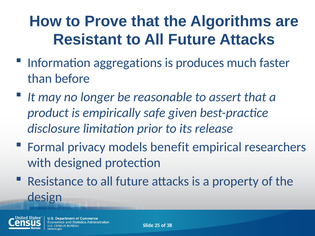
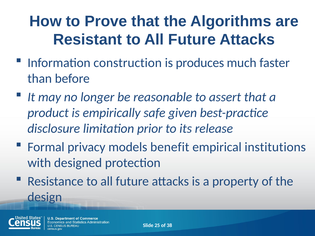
aggregations: aggregations -> construction (128, 63)
researchers: researchers -> institutions (275, 147)
